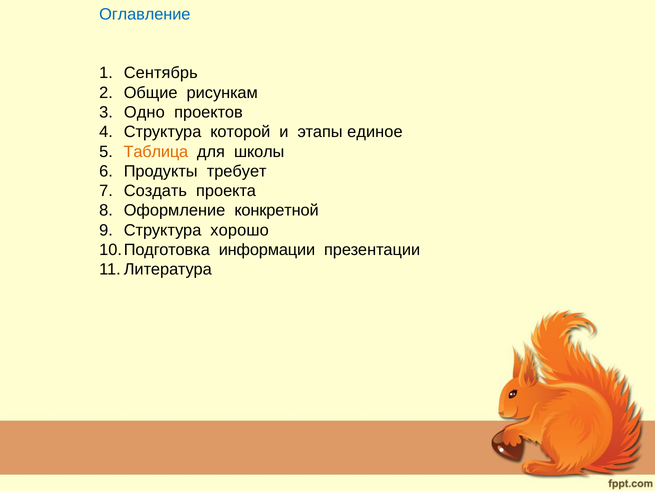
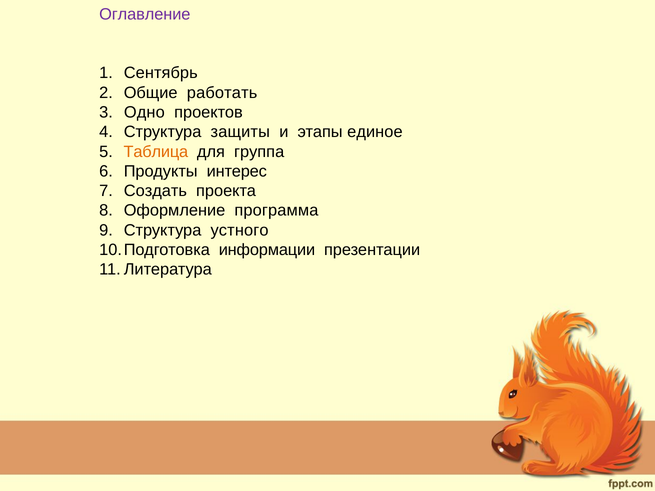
Оглавление colour: blue -> purple (145, 14)
рисункам: рисункам -> работать (222, 93)
которой: которой -> защиты (240, 132)
школы: школы -> группа (259, 152)
требует: требует -> интерес (237, 171)
конкретной: конкретной -> программа (276, 211)
хорошо: хорошо -> устного (240, 230)
